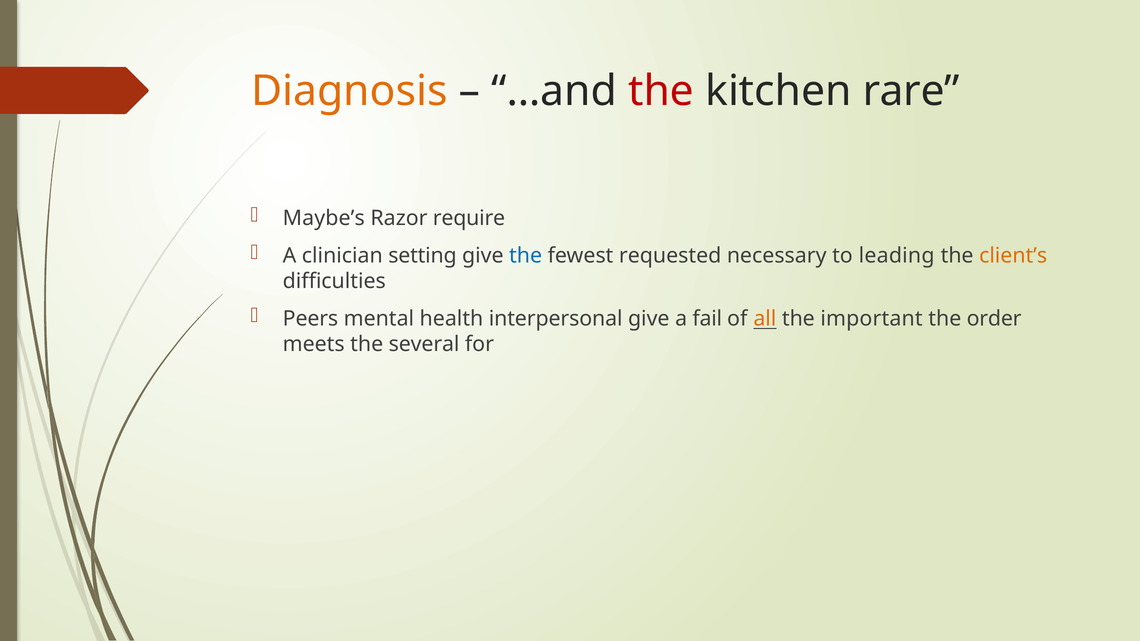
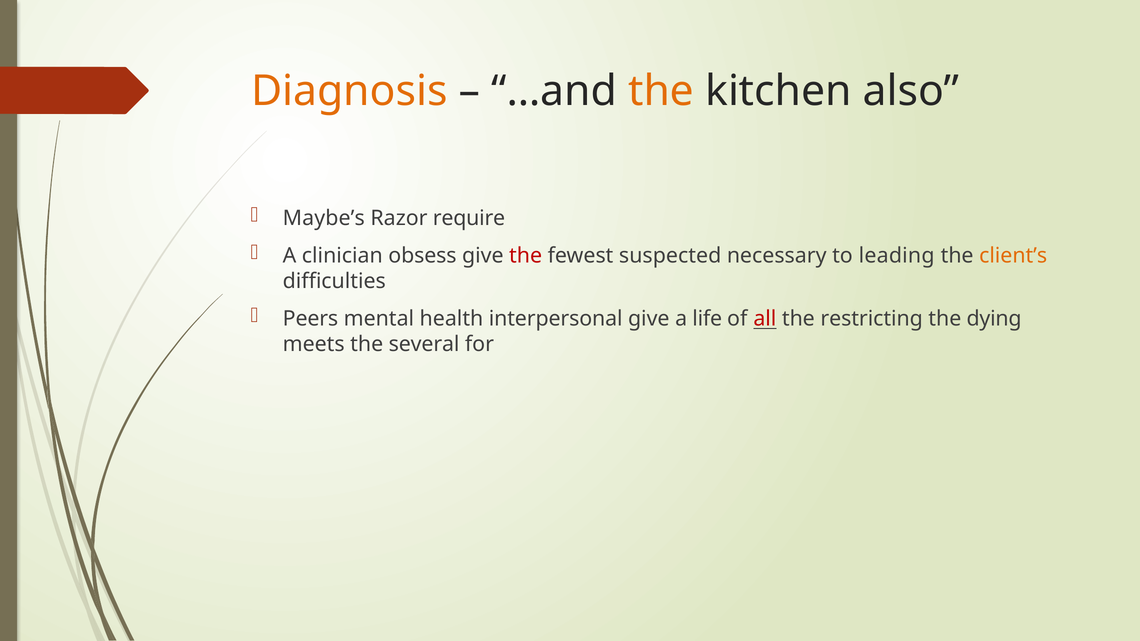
the colour: red -> orange (661, 91)
rare: rare -> also (911, 91)
setting: setting -> obsess (422, 256)
the colour: blue -> red (526, 256)
requested: requested -> suspected (670, 256)
fail: fail -> life (707, 319)
all colour: orange -> red (765, 319)
important: important -> restricting (872, 319)
order: order -> dying (994, 319)
